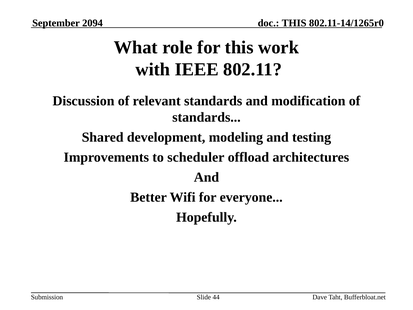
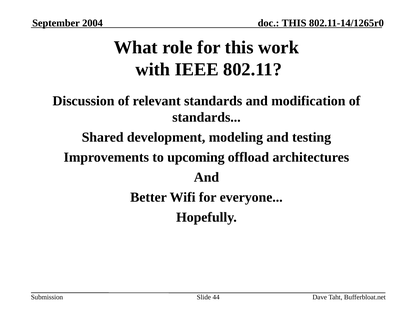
2094: 2094 -> 2004 (93, 23)
scheduler: scheduler -> upcoming (196, 157)
